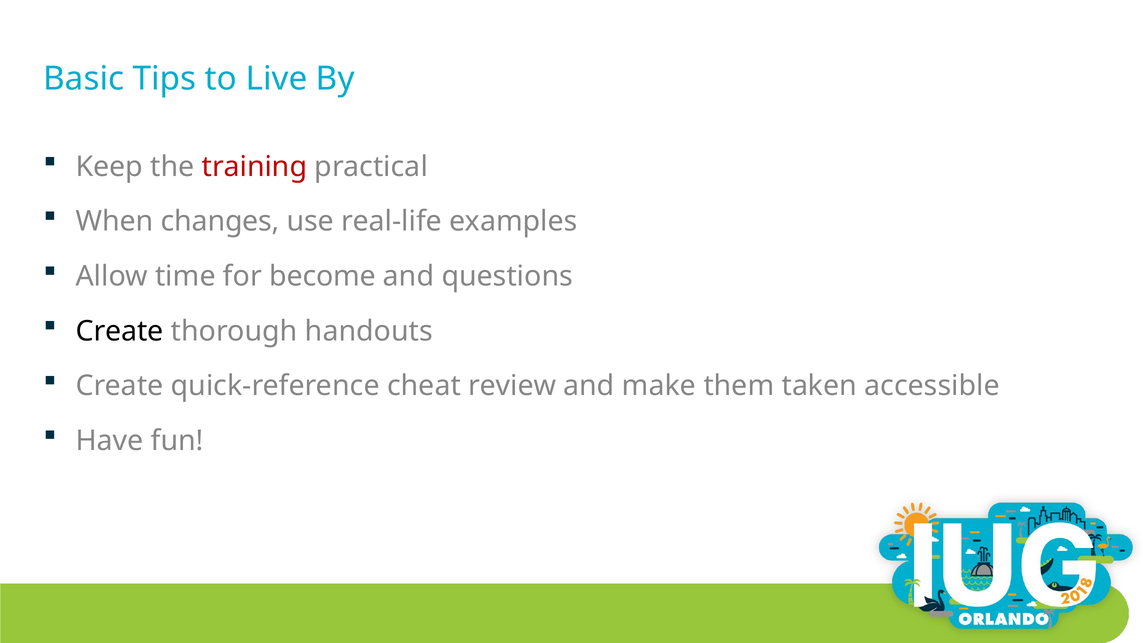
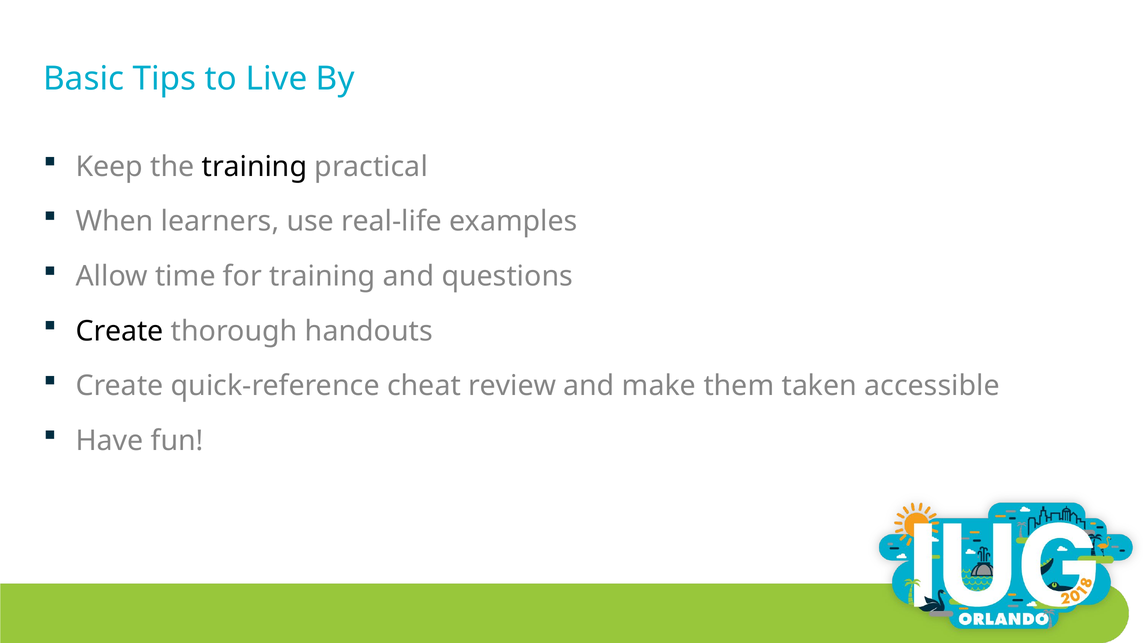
training colour: red -> black (255, 167)
changes: changes -> learners (220, 221)
for become: become -> training (322, 276)
